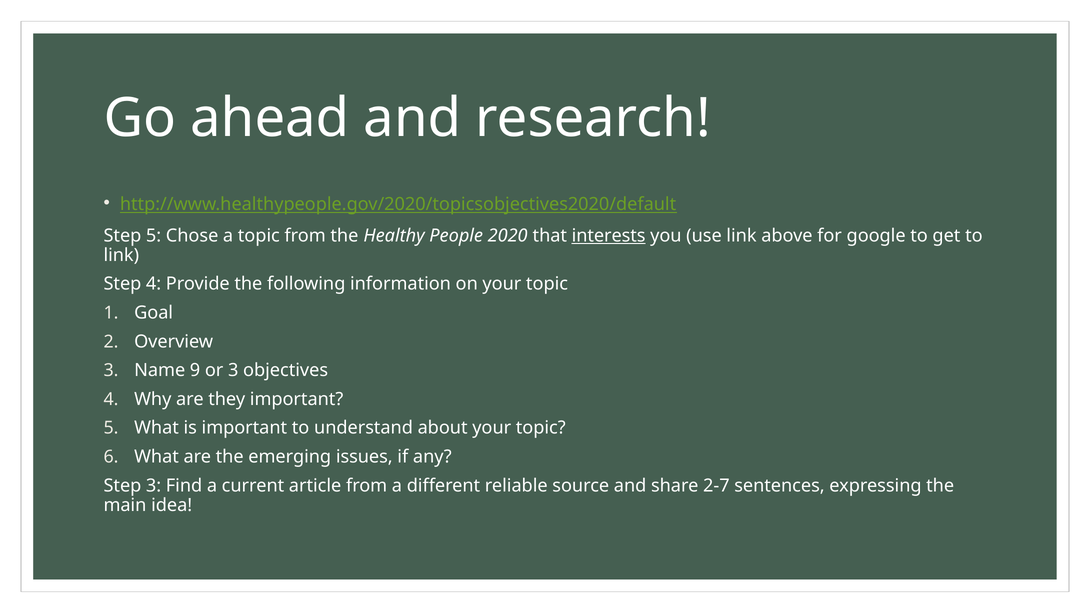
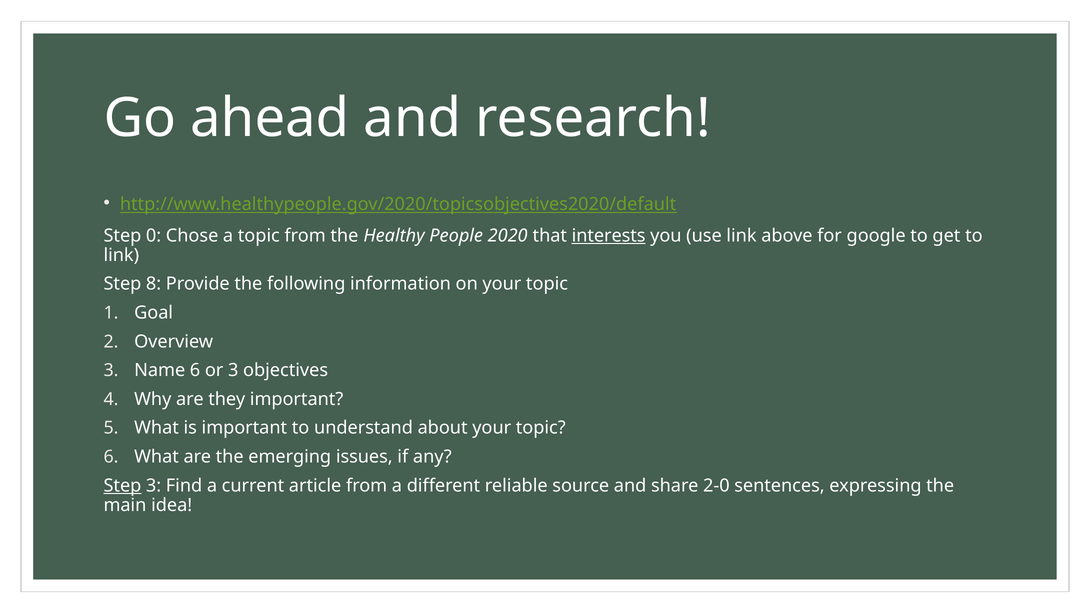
Step 5: 5 -> 0 (154, 236)
Step 4: 4 -> 8 (154, 284)
Name 9: 9 -> 6 (195, 370)
Step underline: none -> present (122, 486)
2-7: 2-7 -> 2-0 (716, 486)
